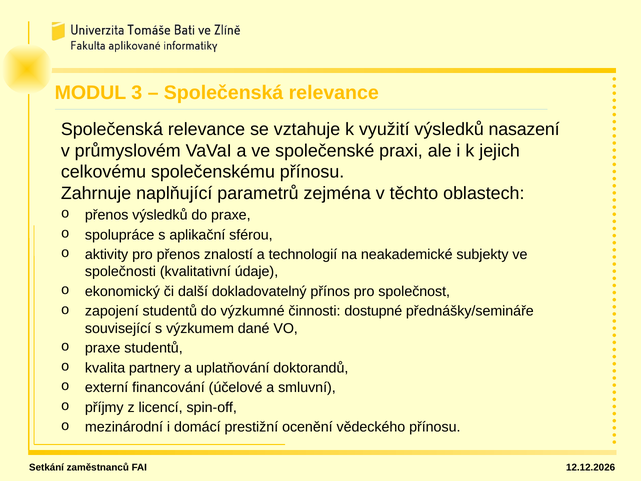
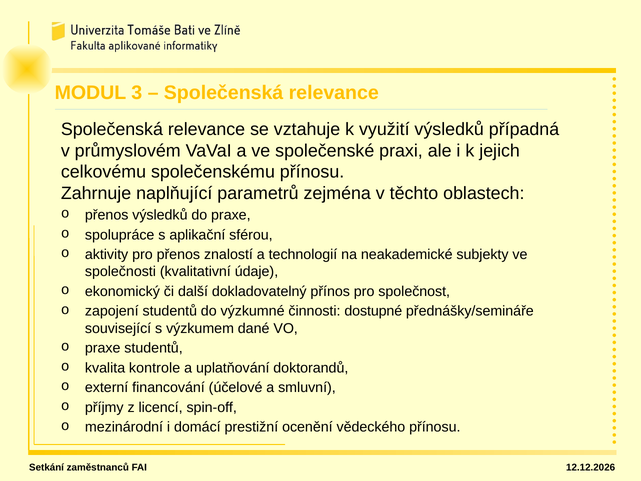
nasazení: nasazení -> případná (524, 129)
partnery: partnery -> kontrole (155, 368)
